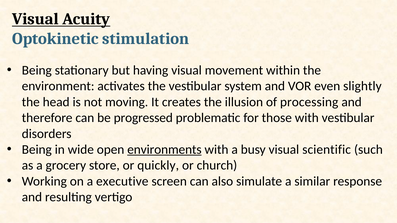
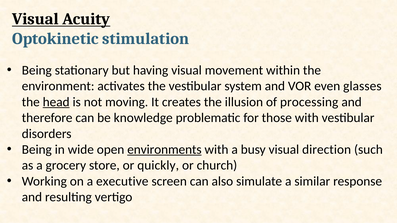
slightly: slightly -> glasses (362, 86)
head underline: none -> present (56, 102)
progressed: progressed -> knowledge (143, 118)
scientific: scientific -> direction (327, 150)
